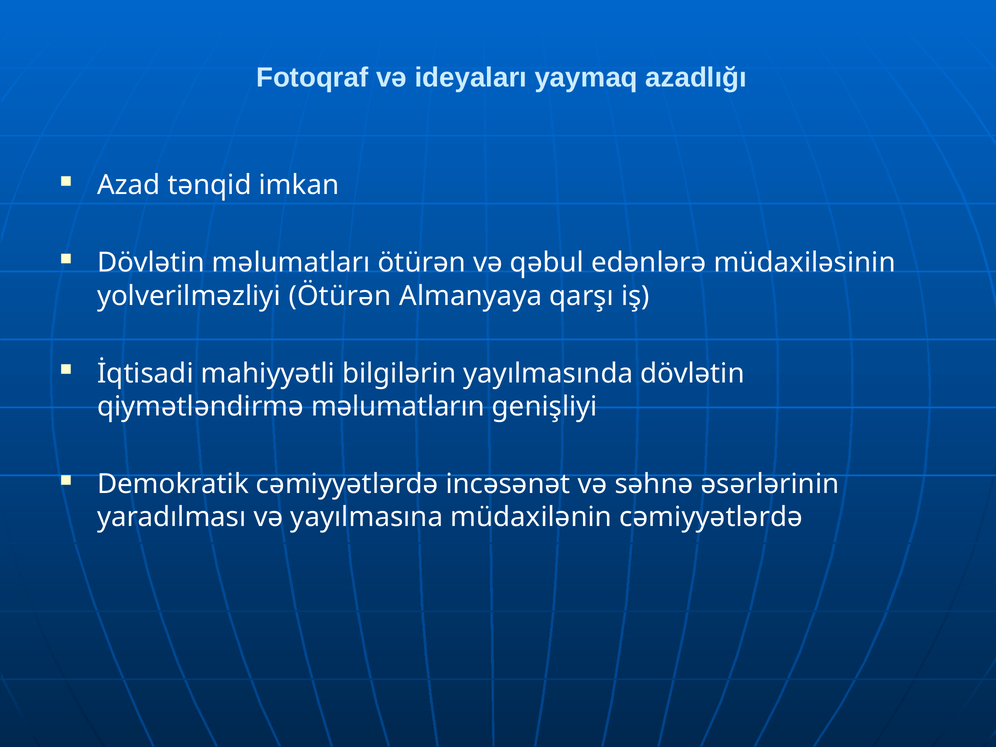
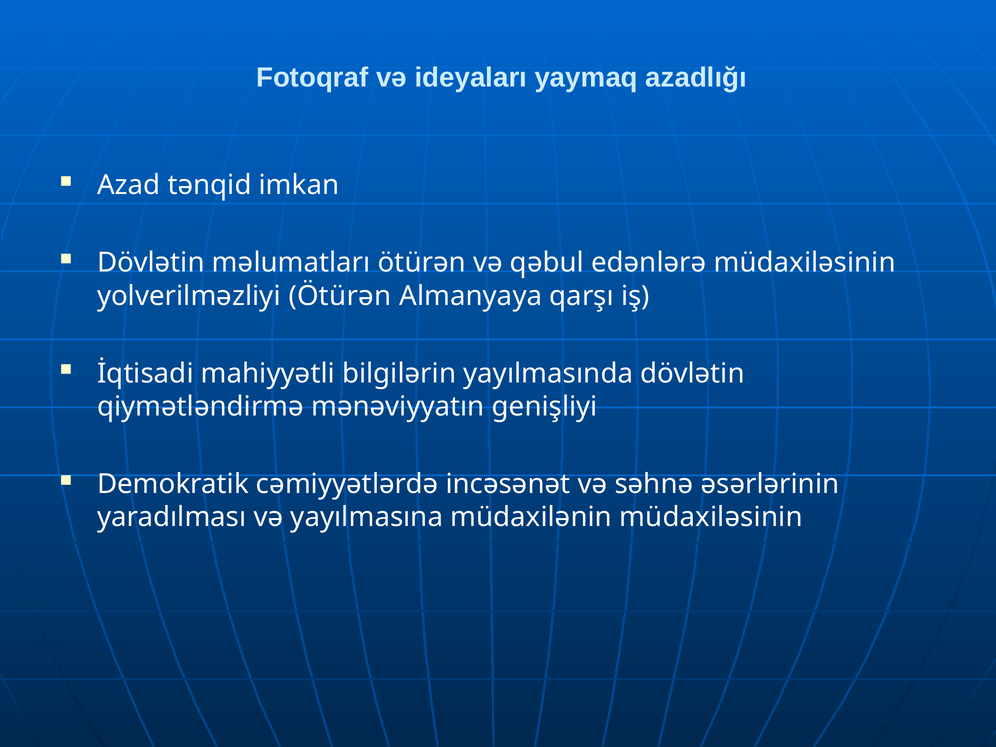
məlumatların: məlumatların -> mənəviyyatın (398, 407)
müdaxilənin cəmiyyətlərdə: cəmiyyətlərdə -> müdaxiləsinin (711, 517)
